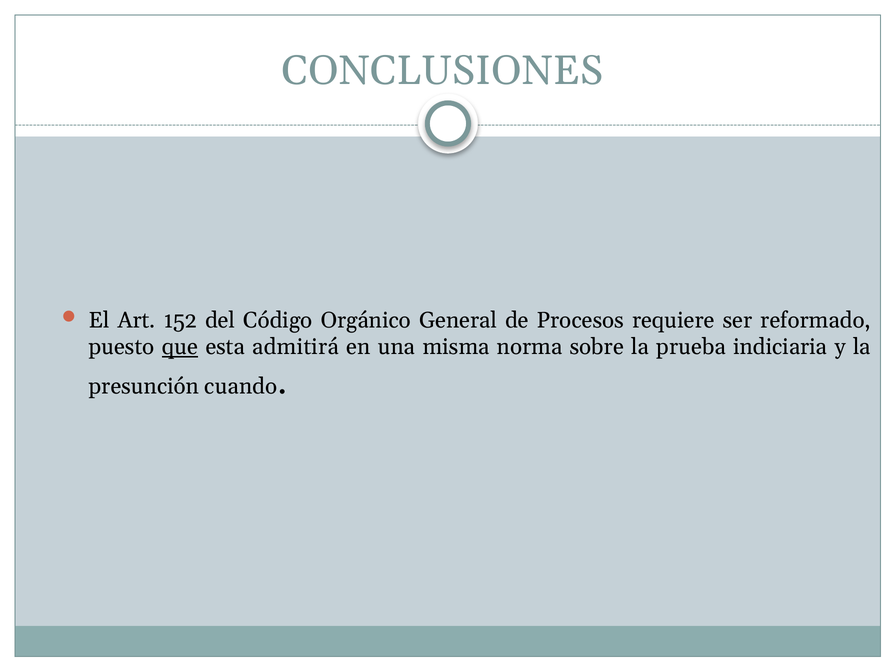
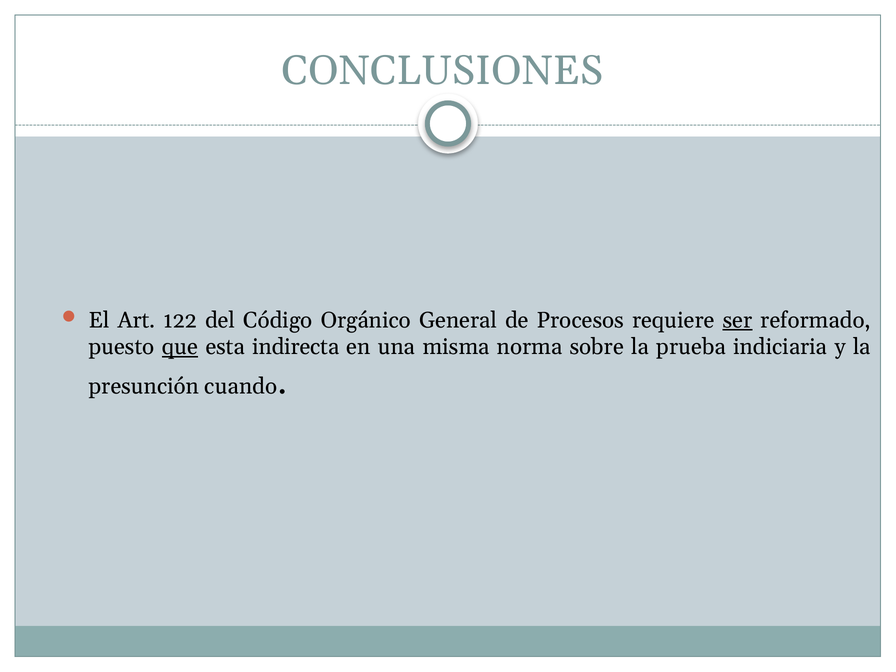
152: 152 -> 122 (180, 320)
ser underline: none -> present (738, 320)
admitirá: admitirá -> indirecta (296, 347)
